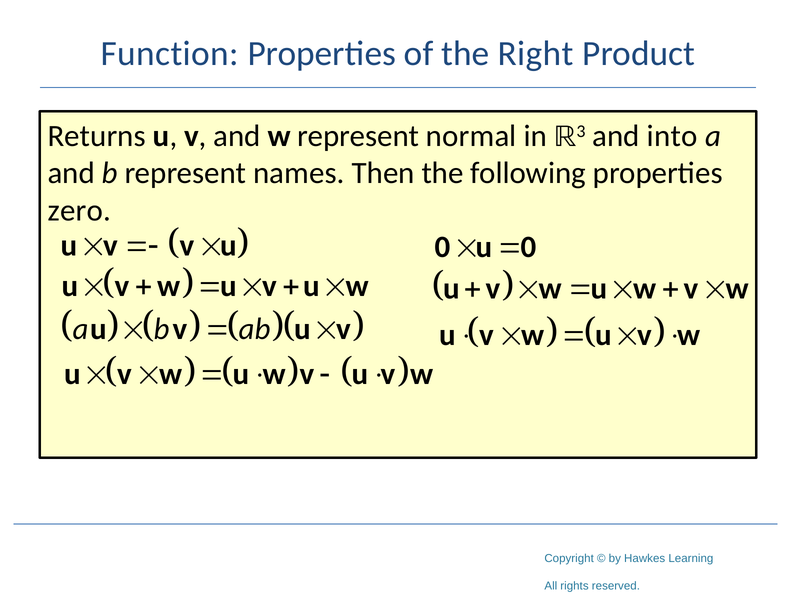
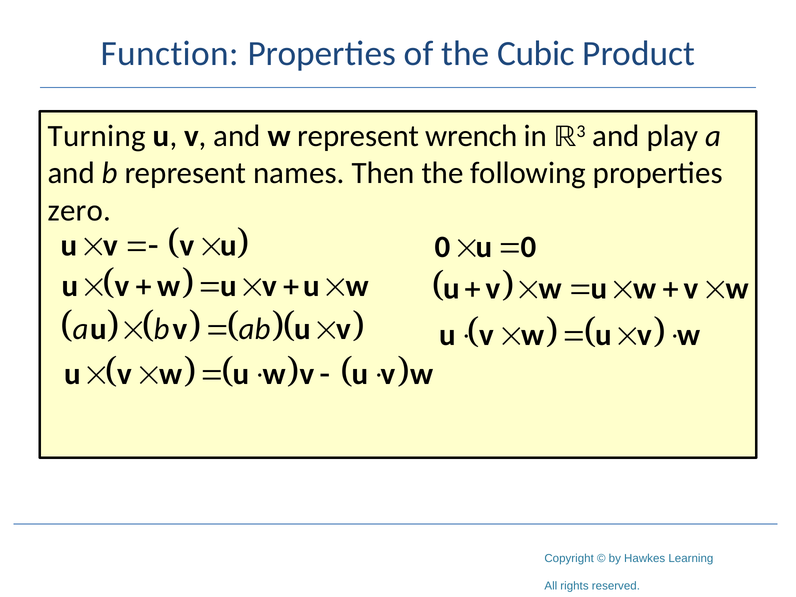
Right: Right -> Cubic (536, 54)
Returns: Returns -> Turning (97, 136)
normal: normal -> wrench (471, 136)
into: into -> play (672, 136)
